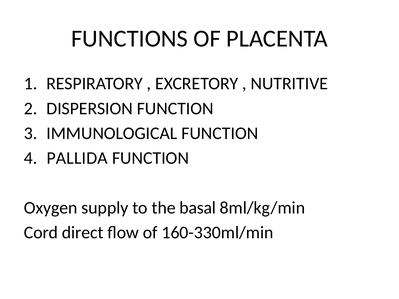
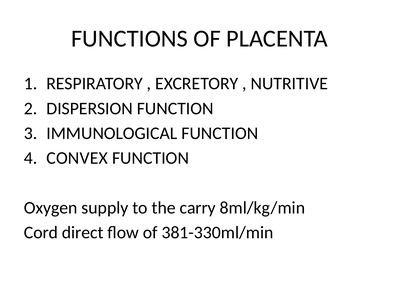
PALLIDA: PALLIDA -> CONVEX (77, 158)
basal: basal -> carry (198, 208)
160-330ml/min: 160-330ml/min -> 381-330ml/min (218, 233)
